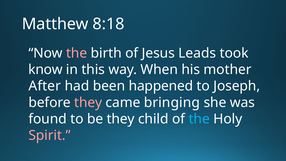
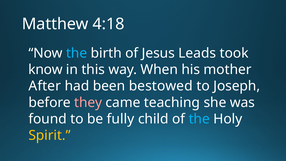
8:18: 8:18 -> 4:18 (108, 24)
the colour: pink -> light blue (77, 53)
happened: happened -> bestowed (161, 86)
bringing: bringing -> teaching (172, 102)
be they: they -> fully (121, 119)
Spirit colour: pink -> yellow (50, 135)
